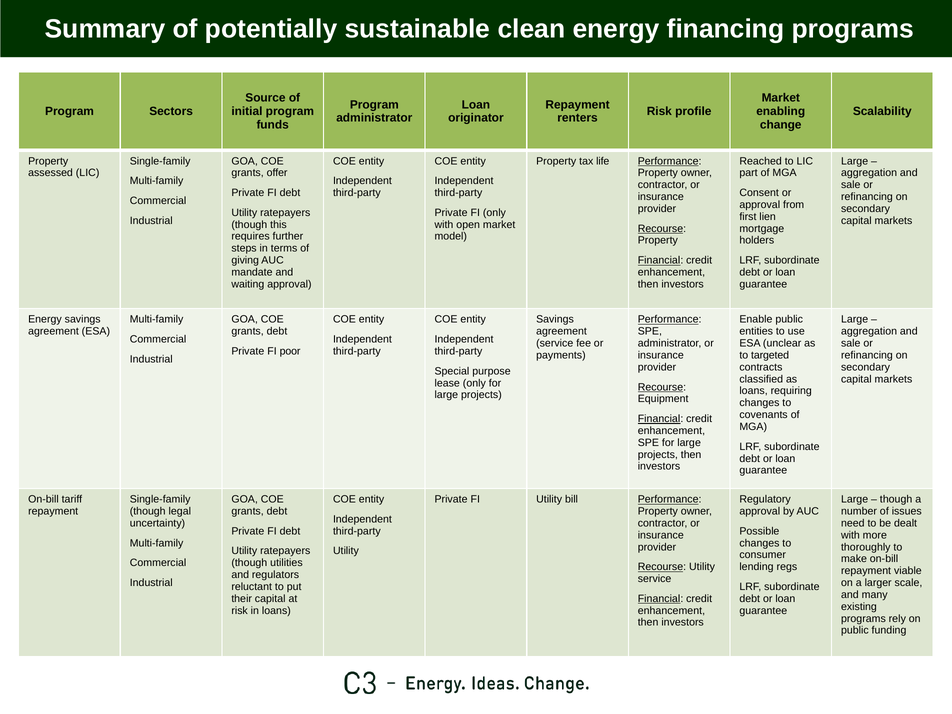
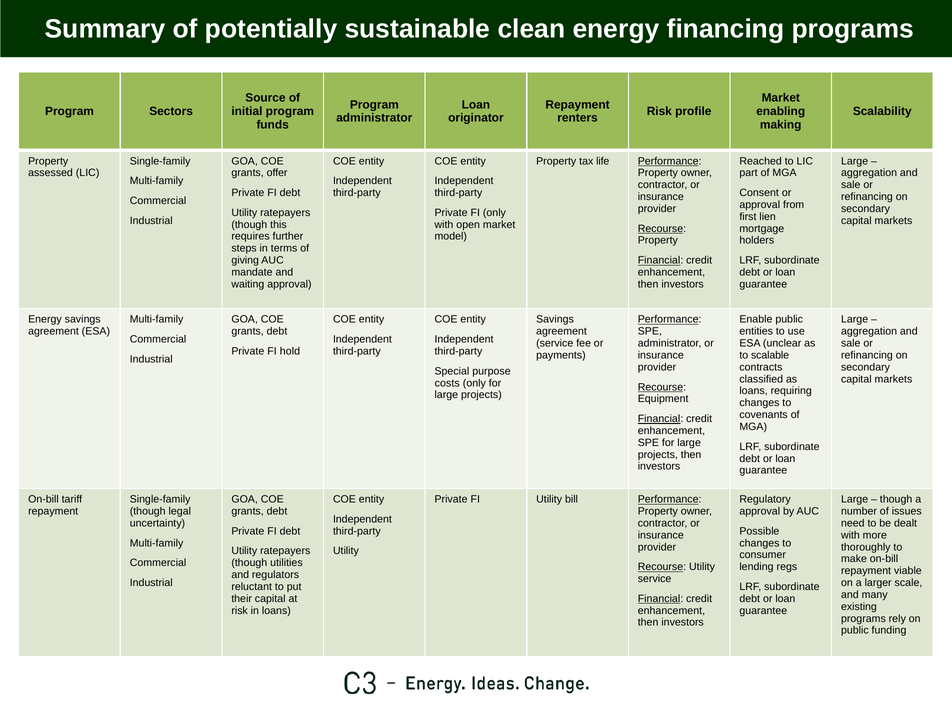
change: change -> making (781, 125)
poor: poor -> hold (290, 351)
targeted: targeted -> scalable (770, 355)
lease: lease -> costs (447, 383)
